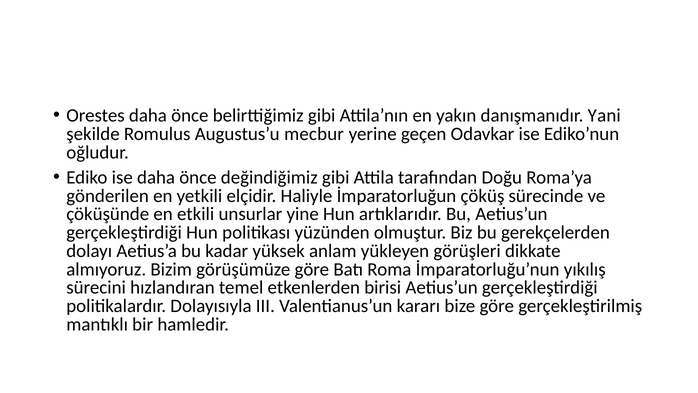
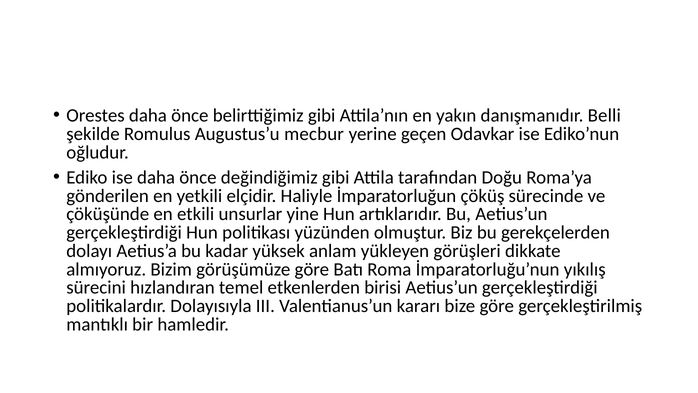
Yani: Yani -> Belli (604, 116)
